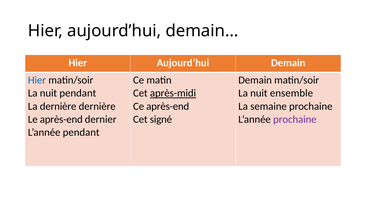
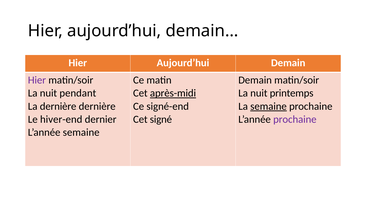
Hier colour: blue -> purple (37, 80)
ensemble: ensemble -> printemps (292, 93)
Ce après-end: après-end -> signé-end (168, 106)
semaine underline: none -> present (269, 106)
Le après-end: après-end -> hiver-end (61, 119)
L’année pendant: pendant -> semaine (81, 132)
